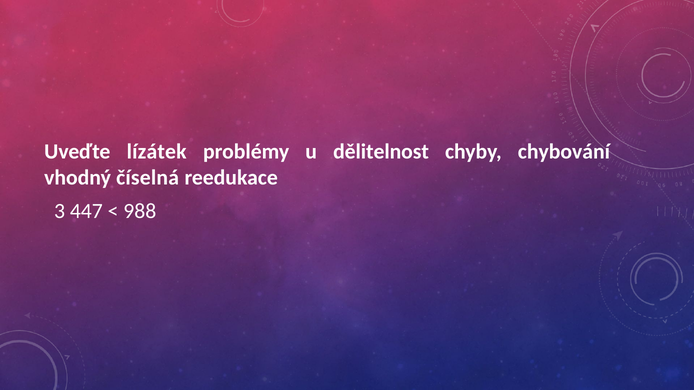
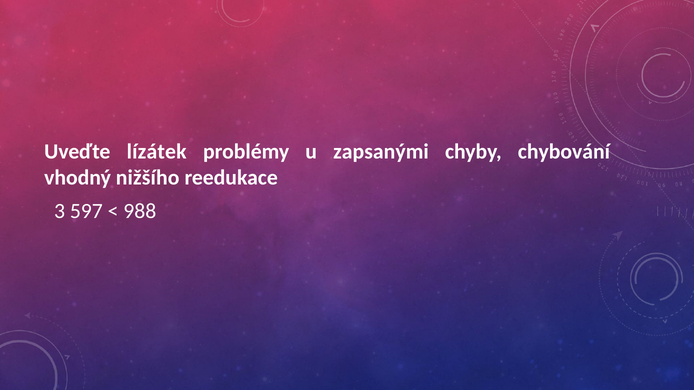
dělitelnost: dělitelnost -> zapsanými (381, 152)
číselná: číselná -> nižšího (148, 178)
447: 447 -> 597 (86, 211)
